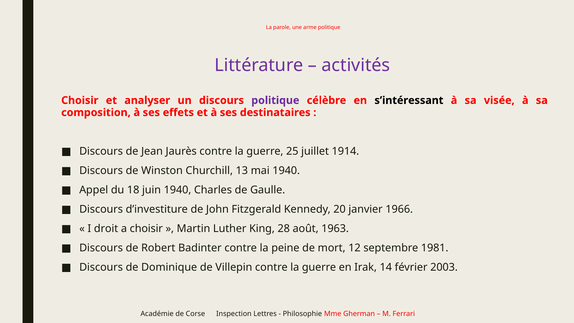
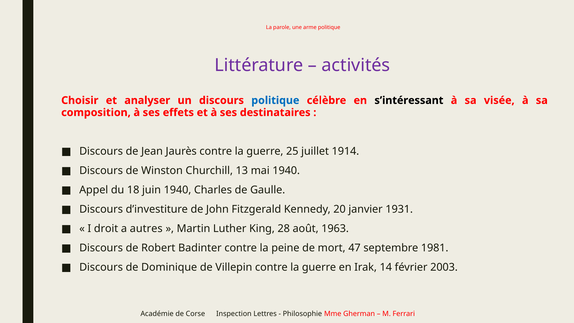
politique colour: purple -> blue (275, 100)
1966: 1966 -> 1931 (399, 209)
a choisir: choisir -> autres (146, 228)
12: 12 -> 47 (355, 248)
